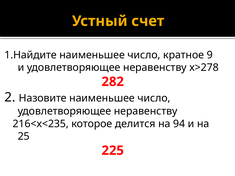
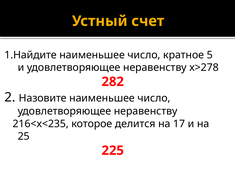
9: 9 -> 5 (210, 55)
94: 94 -> 17 (179, 124)
